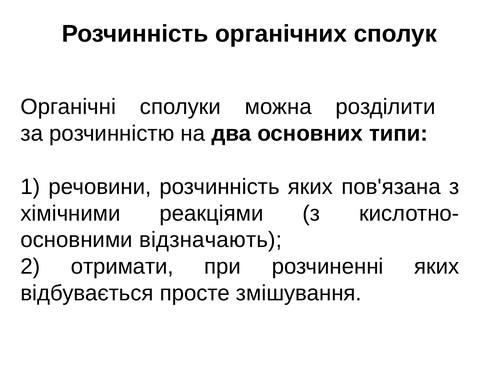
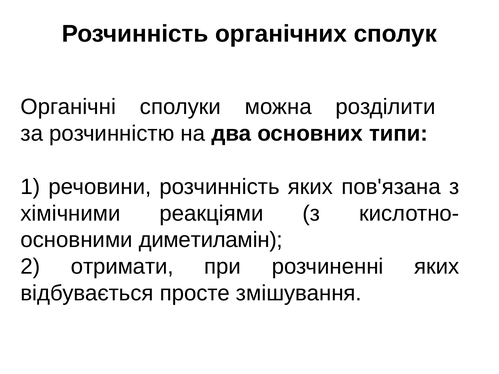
відзначають: відзначають -> диметиламін (211, 240)
